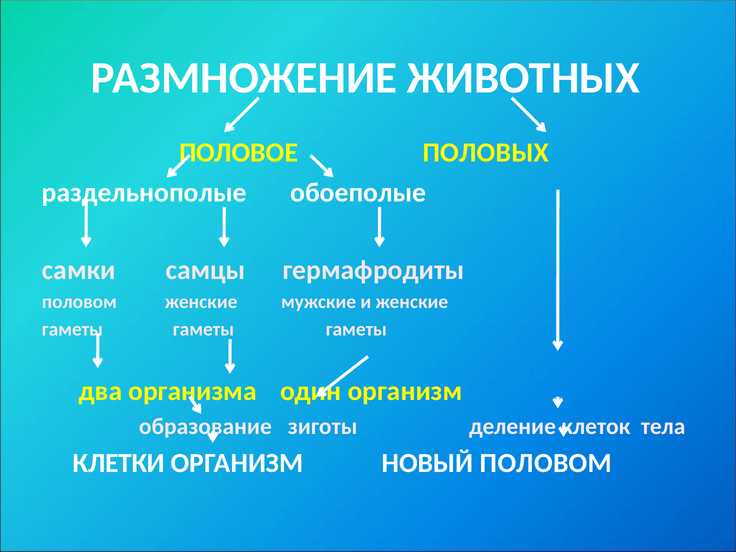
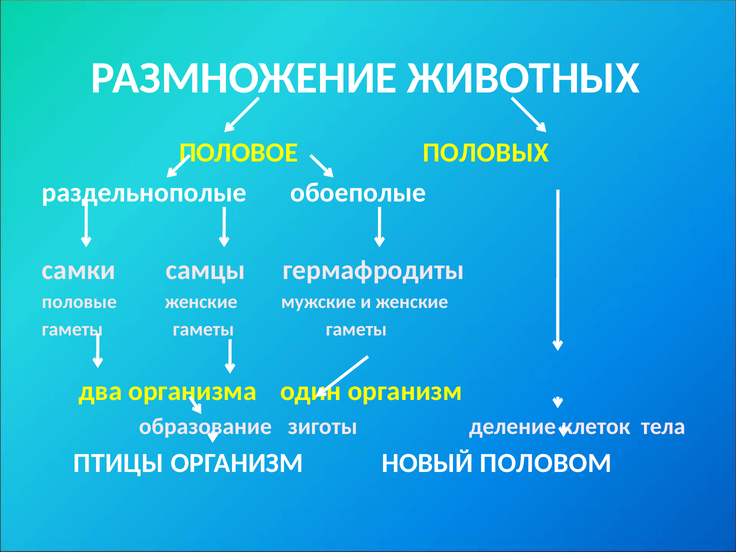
половом: половом -> половые (79, 302)
КЛЕТКИ: КЛЕТКИ -> ПТИЦЫ (119, 463)
